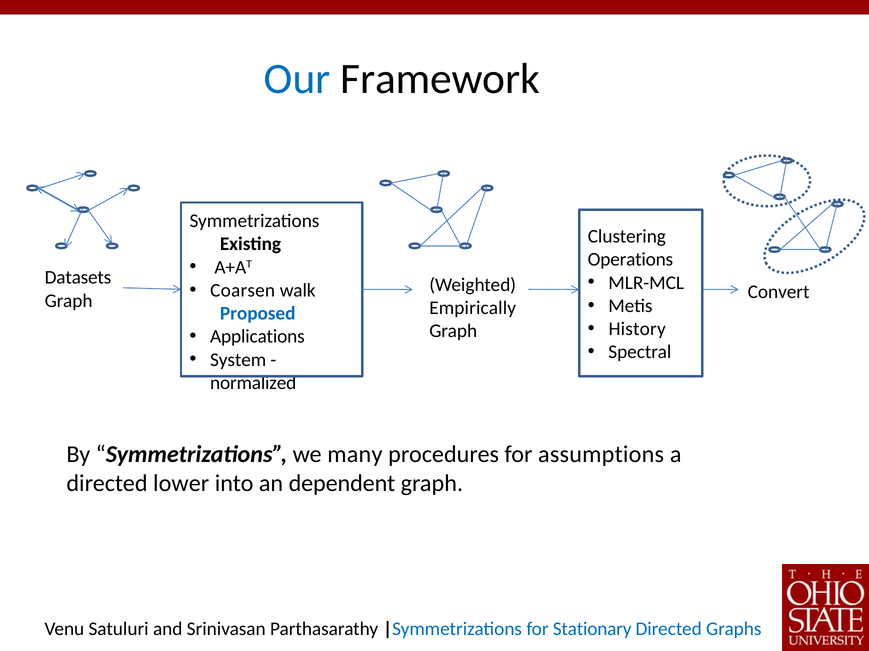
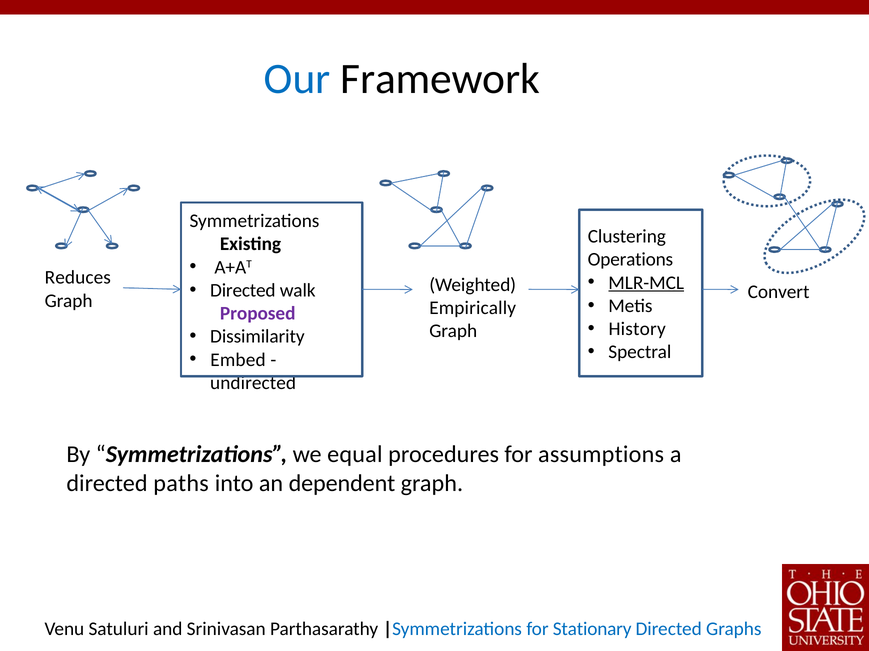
Datasets: Datasets -> Reduces (78, 278)
MLR-MCL underline: none -> present (646, 283)
Coarsen: Coarsen -> Directed (243, 291)
Proposed colour: blue -> purple (258, 314)
Applications: Applications -> Dissimilarity (257, 337)
System: System -> Embed (238, 360)
normalized: normalized -> undirected (253, 383)
many: many -> equal (355, 455)
lower: lower -> paths (181, 484)
